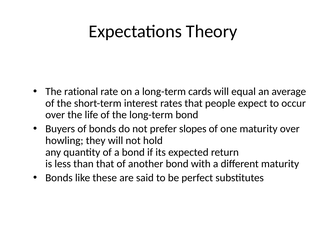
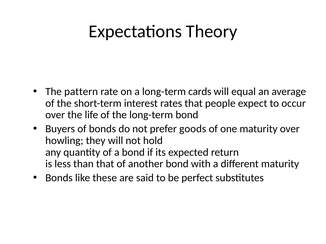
rational: rational -> pattern (81, 92)
slopes: slopes -> goods (193, 129)
